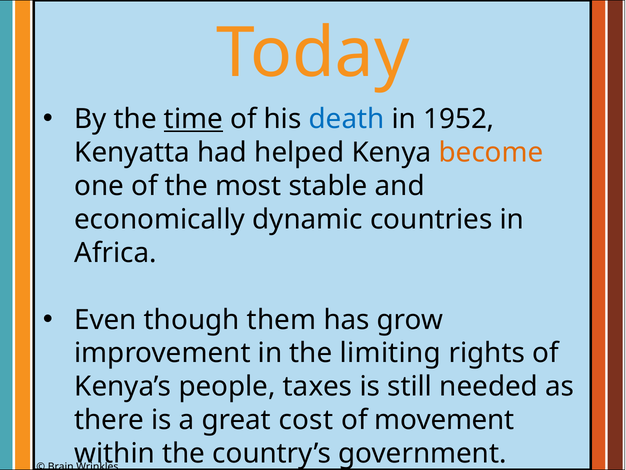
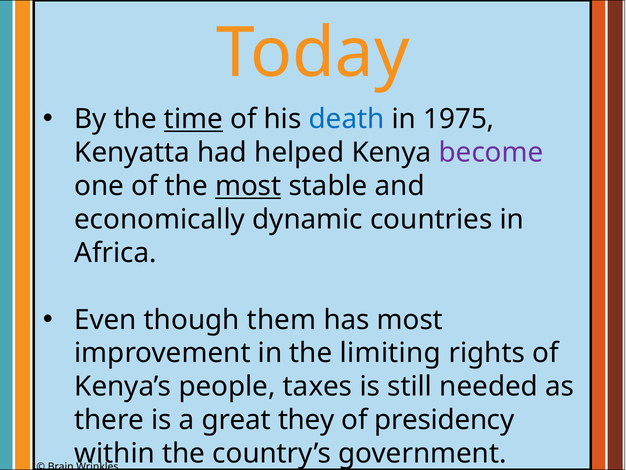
1952: 1952 -> 1975 (459, 119)
become colour: orange -> purple (491, 153)
most underline: none -> present (248, 186)
has grow: grow -> most (410, 319)
cost: cost -> they (306, 420)
movement: movement -> presidency (444, 420)
